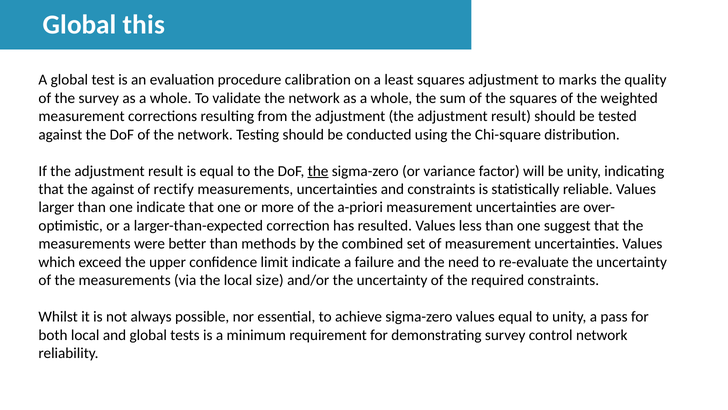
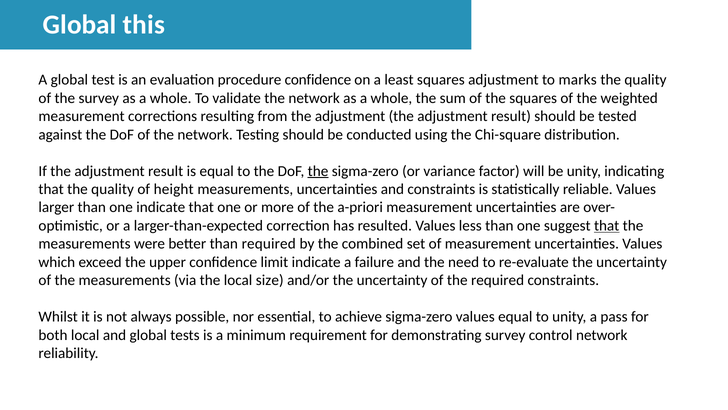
procedure calibration: calibration -> confidence (318, 80)
that the against: against -> quality (113, 189)
rectify: rectify -> height (174, 189)
that underline: none -> present (607, 225)
than methods: methods -> required (269, 244)
